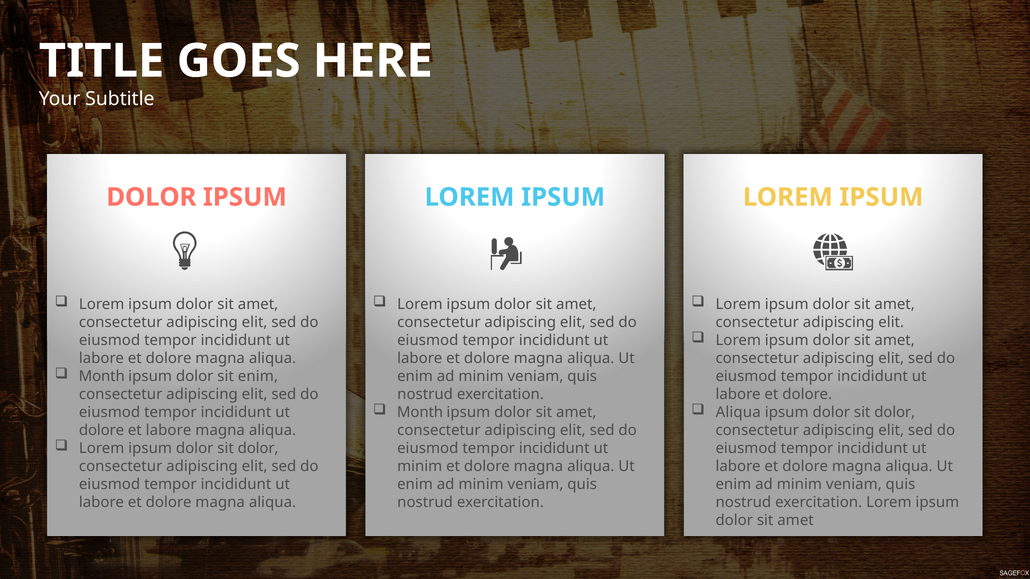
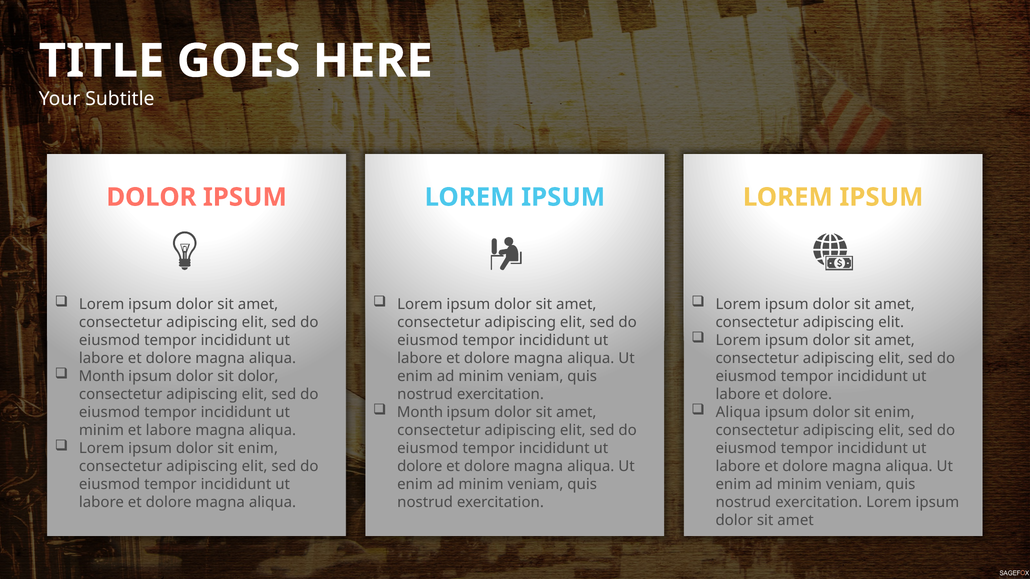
sit enim: enim -> dolor (258, 376)
dolor: dolor -> enim (895, 412)
dolore: dolore -> minim (101, 430)
dolor: dolor -> enim (258, 449)
minim: minim -> dolore (420, 467)
